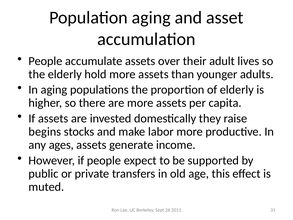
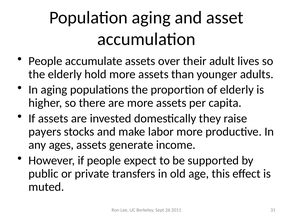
begins: begins -> payers (45, 132)
